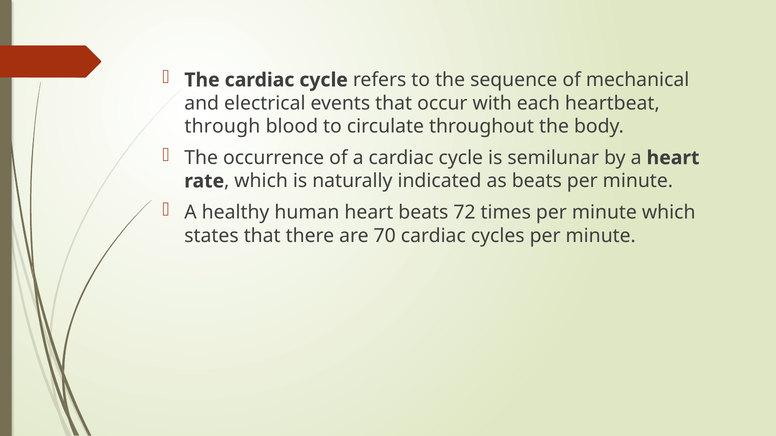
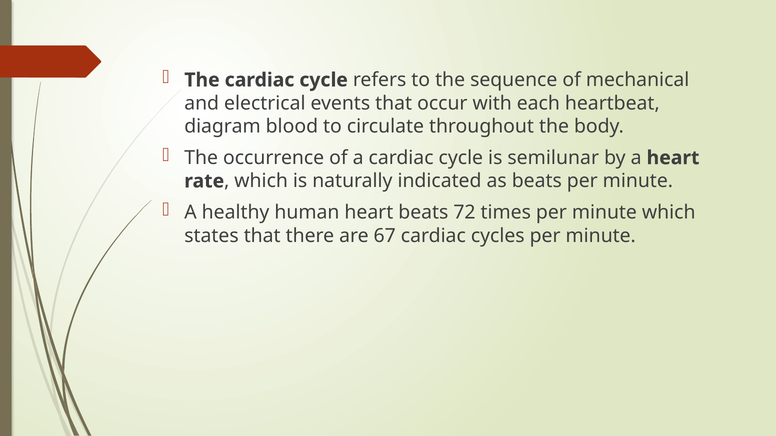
through: through -> diagram (223, 127)
70: 70 -> 67 (385, 236)
